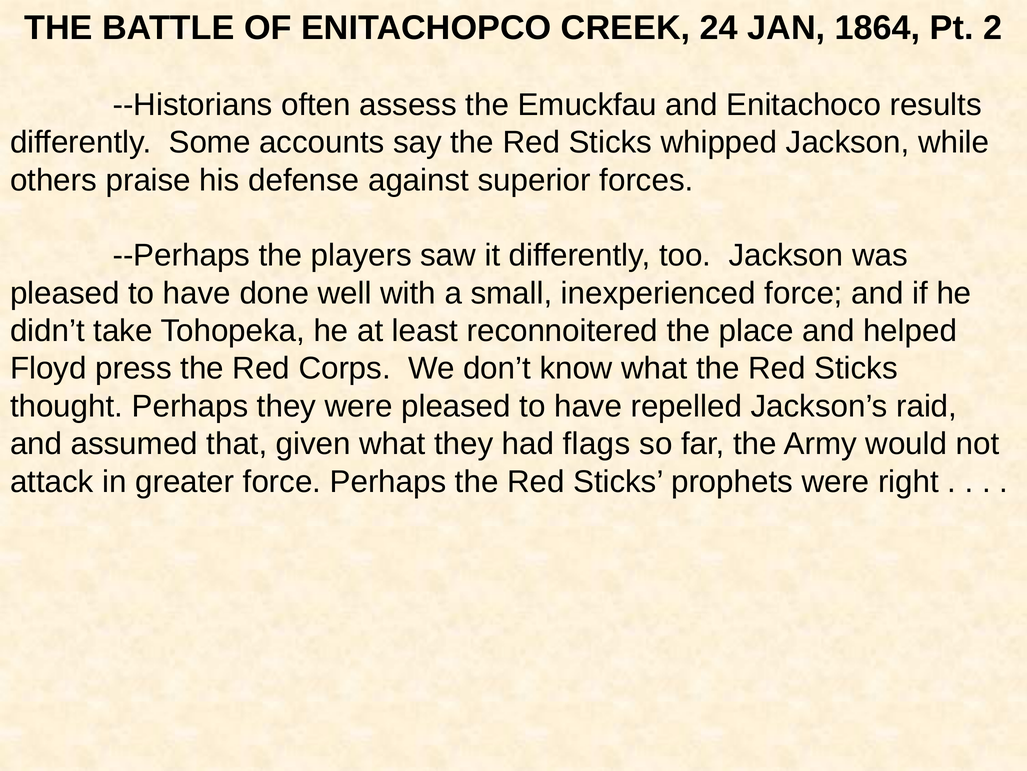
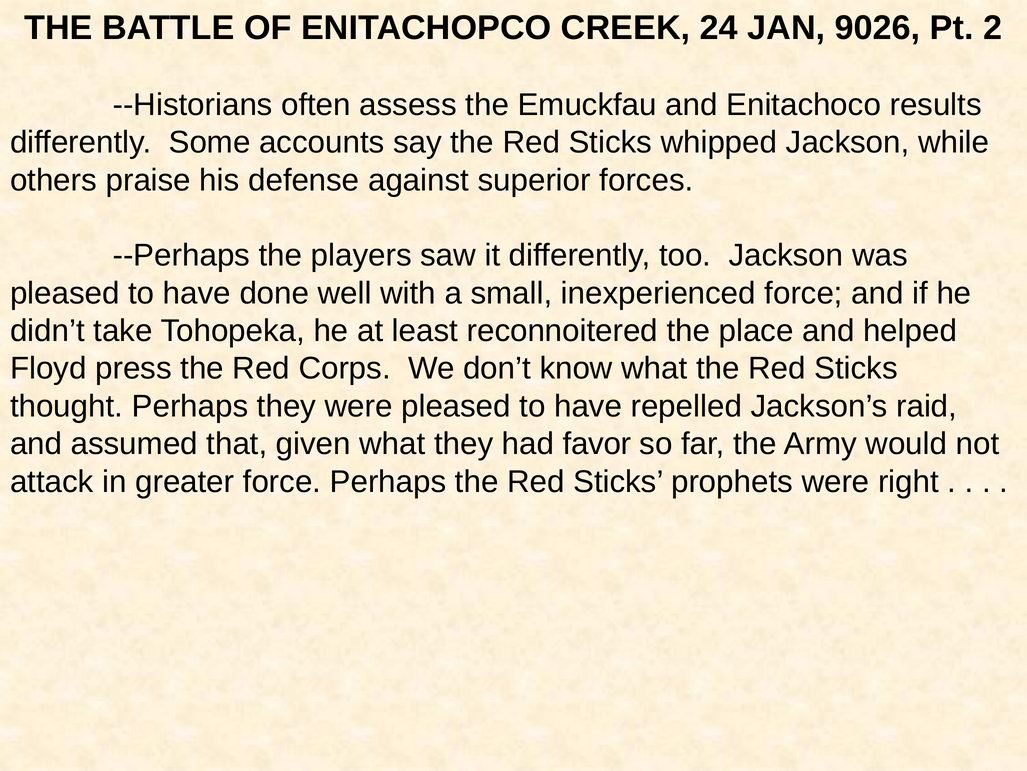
1864: 1864 -> 9026 (878, 28)
flags: flags -> favor (597, 444)
